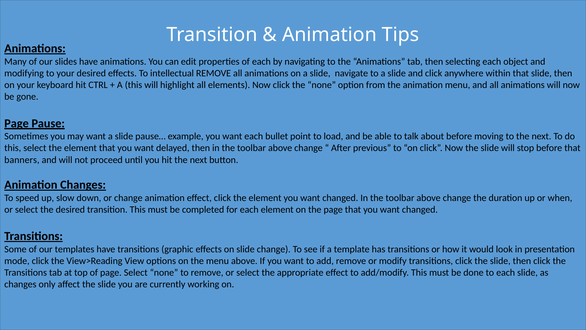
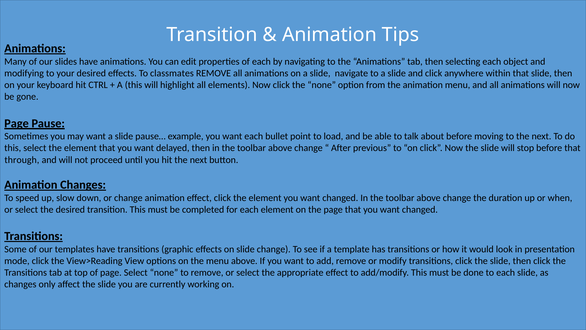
intellectual: intellectual -> classmates (172, 73)
banners: banners -> through (22, 160)
